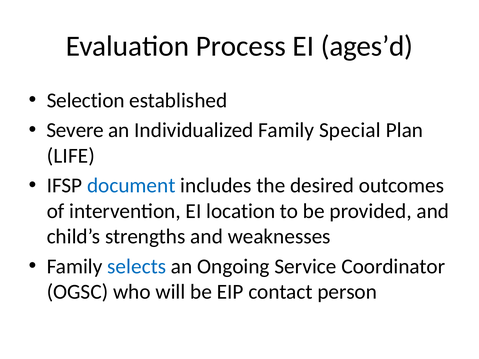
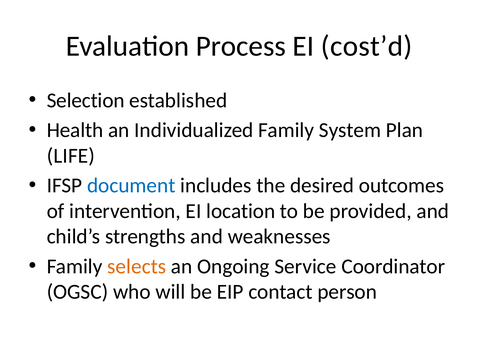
ages’d: ages’d -> cost’d (367, 46)
Severe: Severe -> Health (75, 130)
Special: Special -> System (350, 130)
selects colour: blue -> orange (137, 267)
